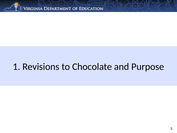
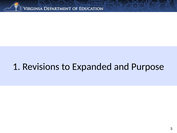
Chocolate: Chocolate -> Expanded (92, 67)
